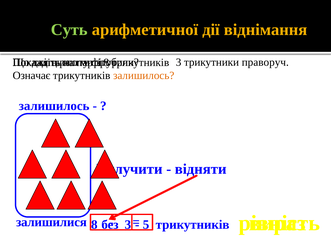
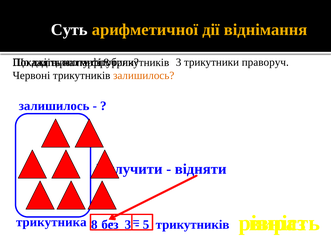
Суть colour: light green -> white (69, 30)
Означає: Означає -> Червоні (31, 76)
залишилися: залишилися -> трикутника (51, 222)
